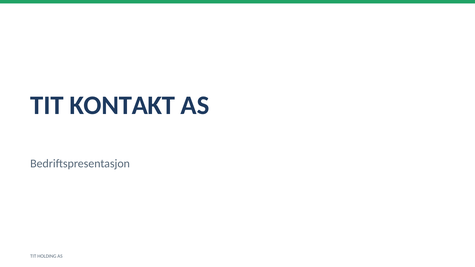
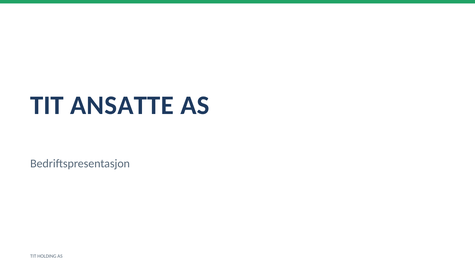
KONTAKT: KONTAKT -> ANSATTE (122, 105)
